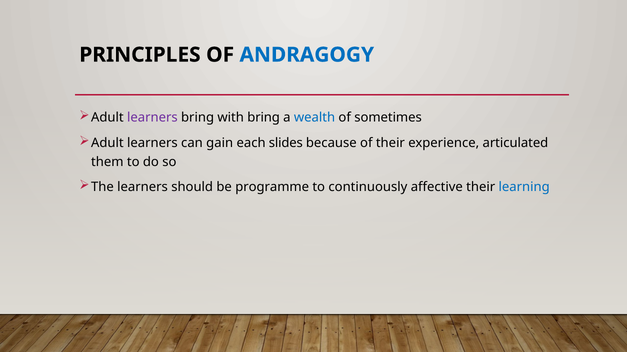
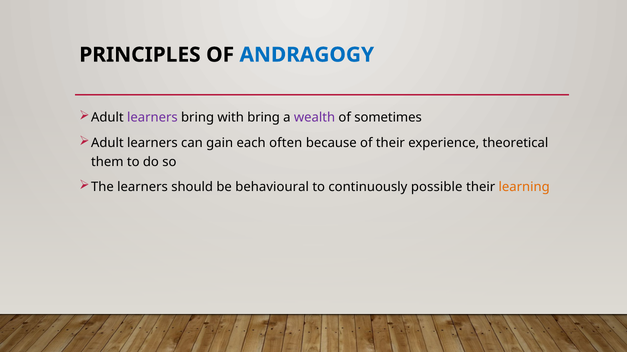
wealth colour: blue -> purple (315, 118)
slides: slides -> often (286, 143)
articulated: articulated -> theoretical (515, 143)
programme: programme -> behavioural (272, 187)
affective: affective -> possible (437, 187)
learning colour: blue -> orange (524, 187)
